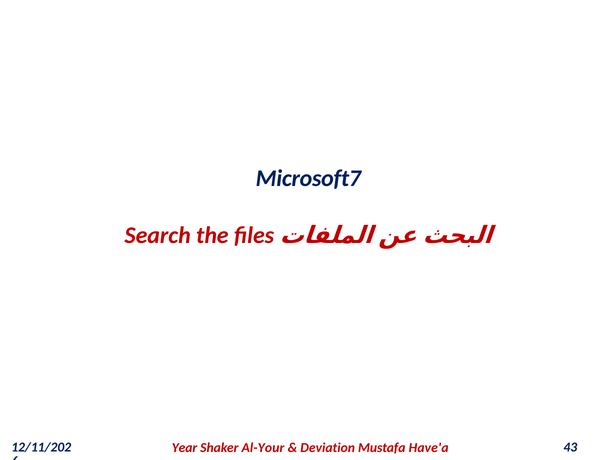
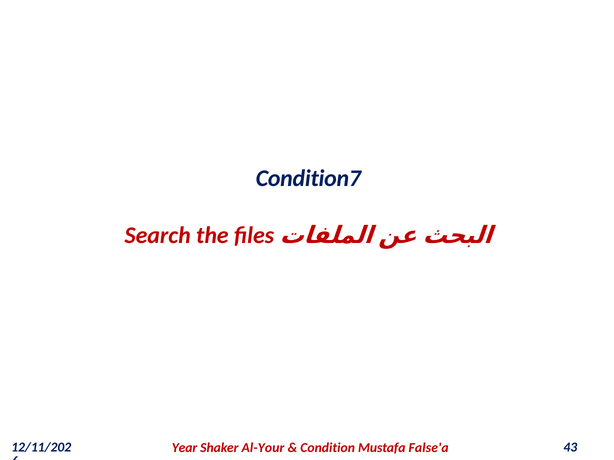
Microsoft7: Microsoft7 -> Condition7 (308, 178)
Deviation: Deviation -> Condition (328, 448)
Have'a: Have'a -> False'a (429, 448)
